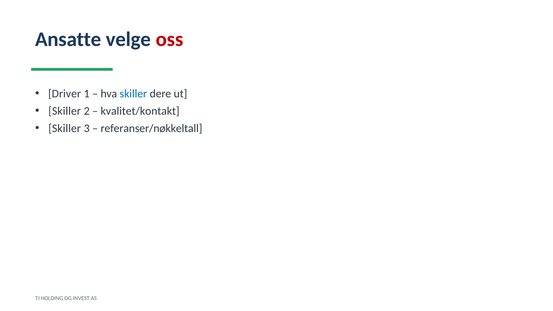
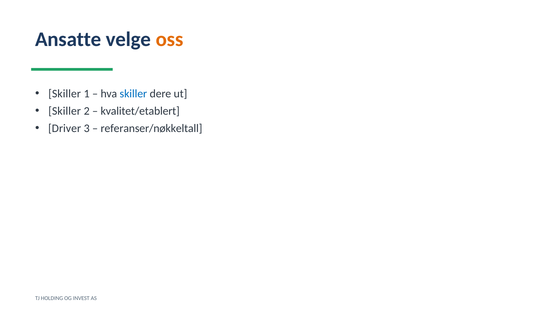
oss colour: red -> orange (170, 39)
Driver: Driver -> Skiller (65, 94)
kvalitet/kontakt: kvalitet/kontakt -> kvalitet/etablert (140, 111)
Skiller: Skiller -> Driver (65, 128)
